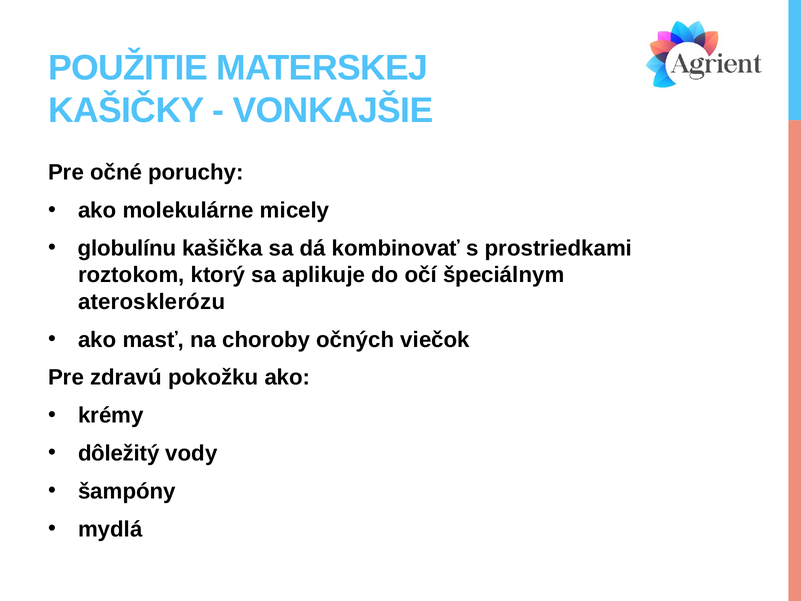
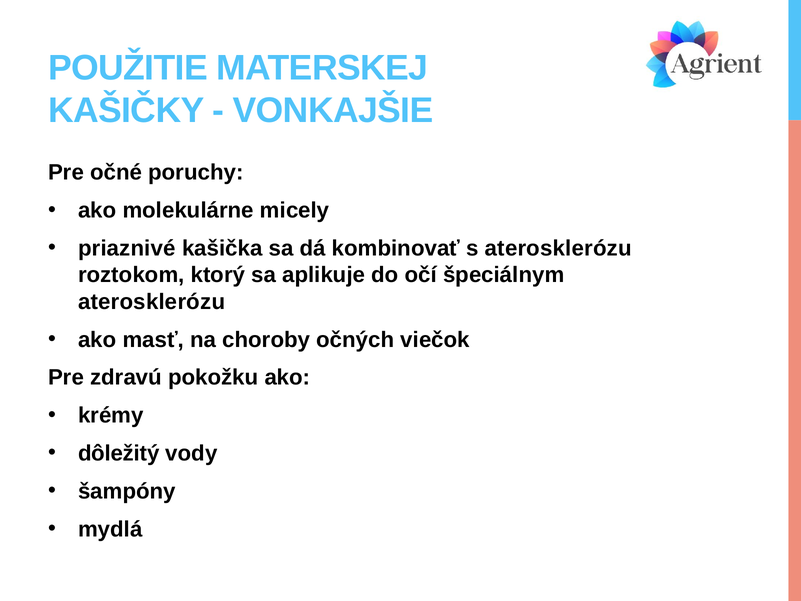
globulínu: globulínu -> priaznivé (127, 248)
s prostriedkami: prostriedkami -> aterosklerózu (558, 248)
